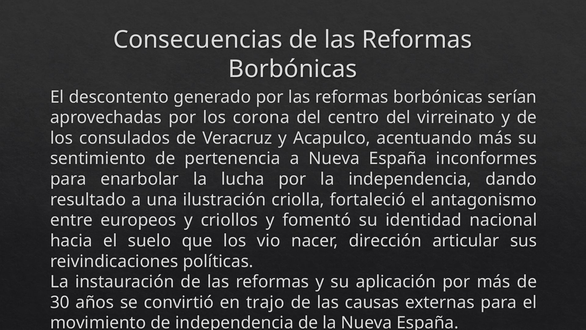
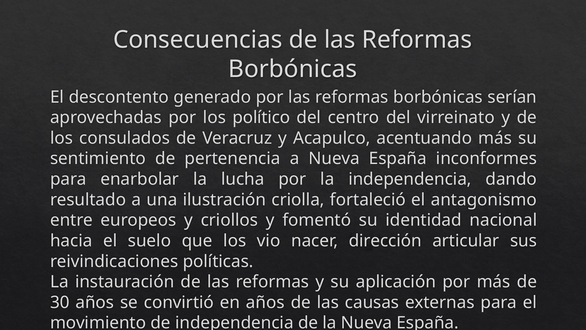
corona: corona -> político (261, 117)
en trajo: trajo -> años (265, 302)
